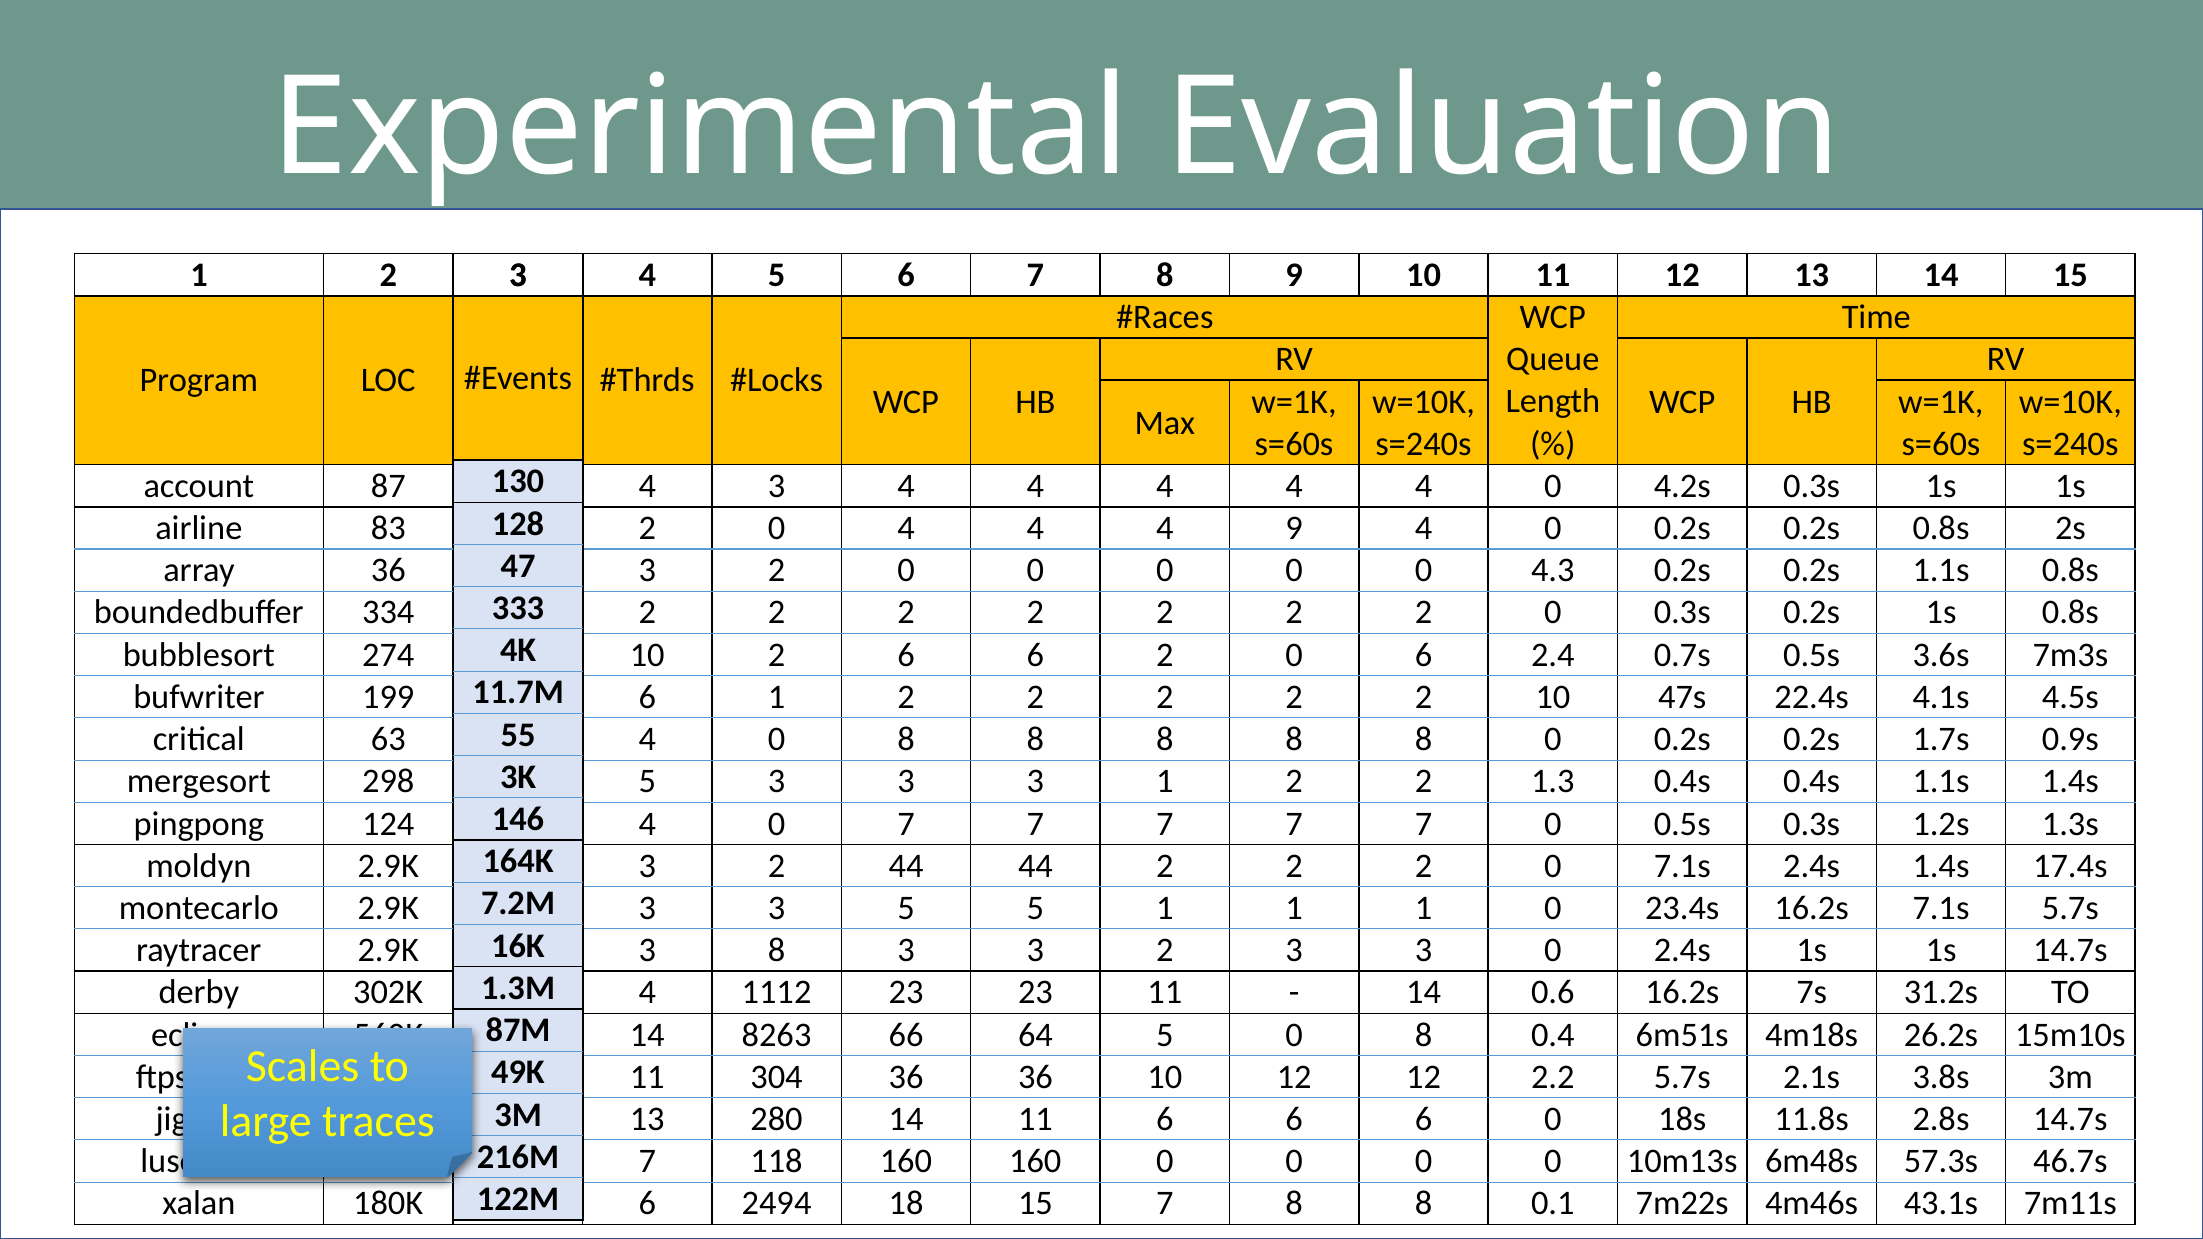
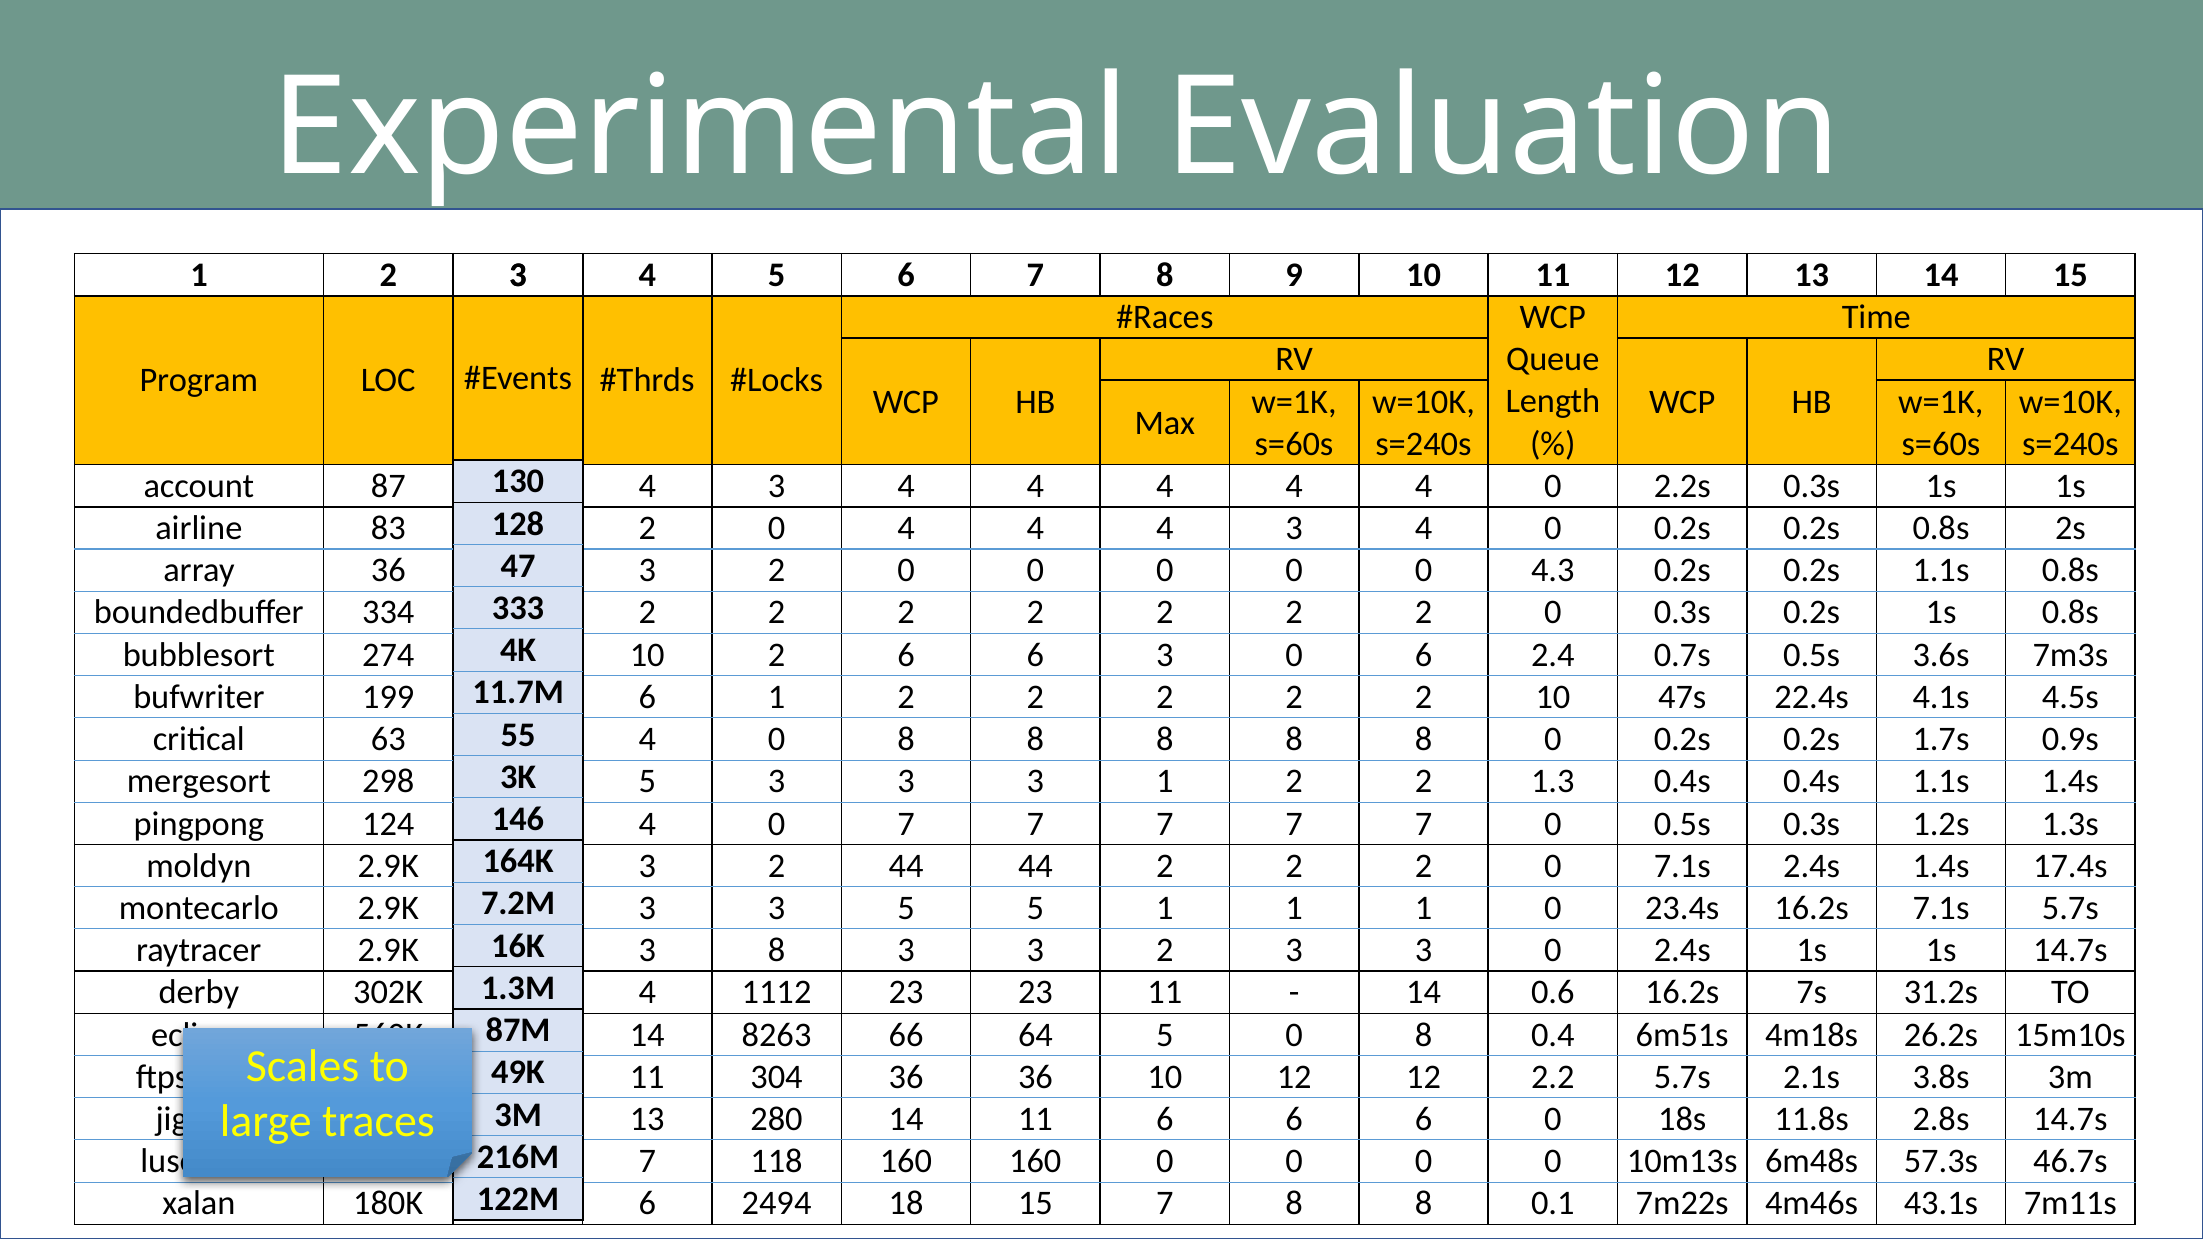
4.2s: 4.2s -> 2.2s (1682, 486)
4 4 9: 9 -> 3 (1294, 528)
6 2: 2 -> 3 (1165, 655)
